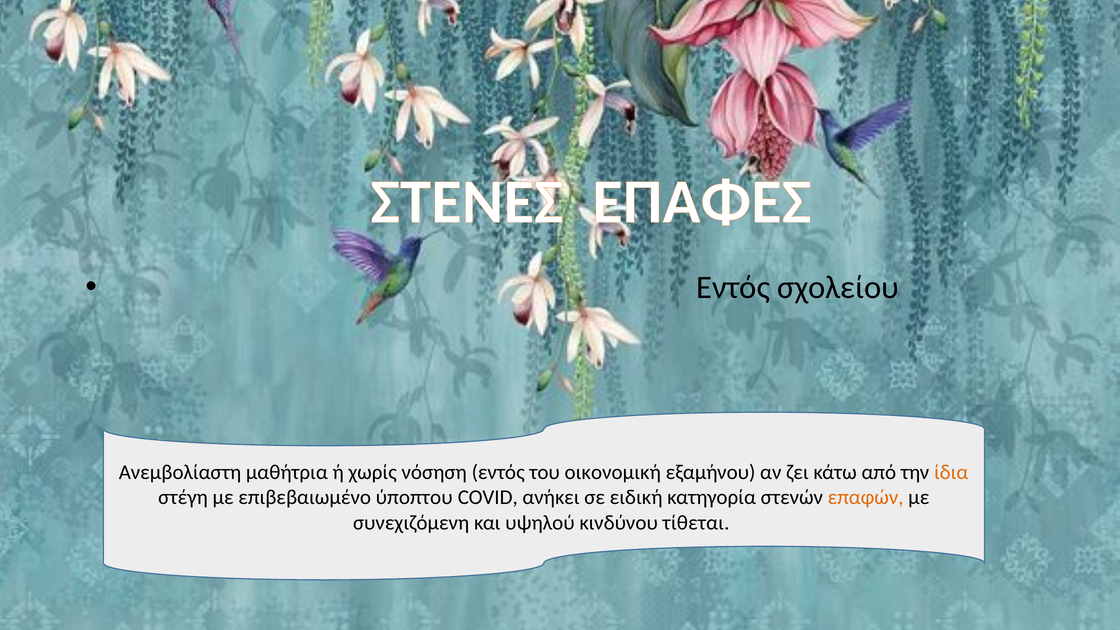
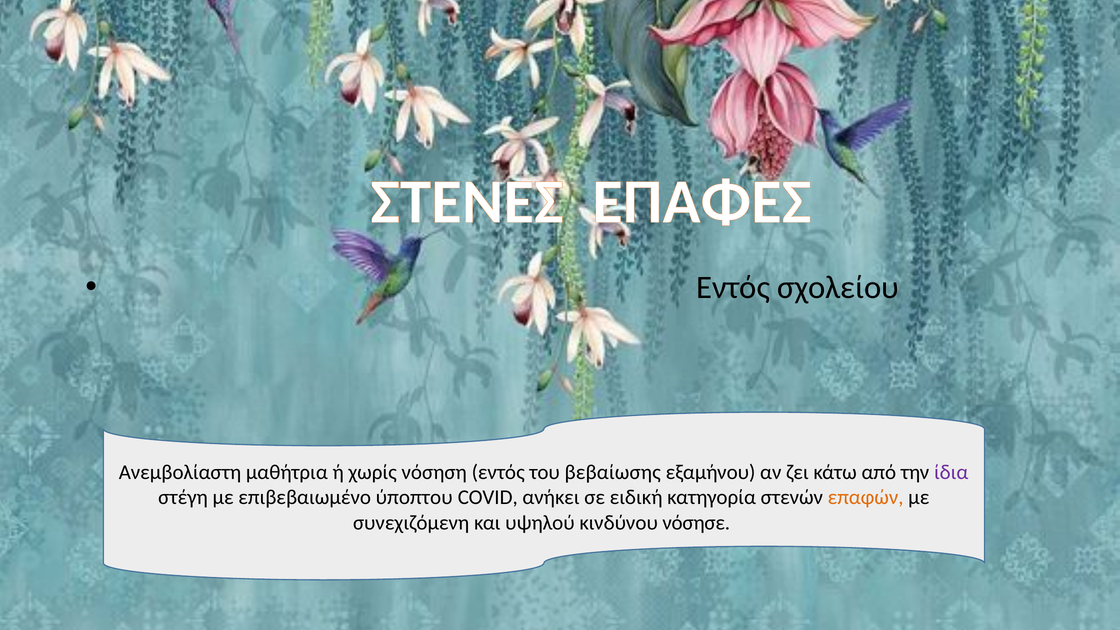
οικονομική: οικονομική -> βεβαίωσης (613, 472)
ίδια colour: orange -> purple (951, 472)
τίθεται: τίθεται -> νόσησε (696, 523)
